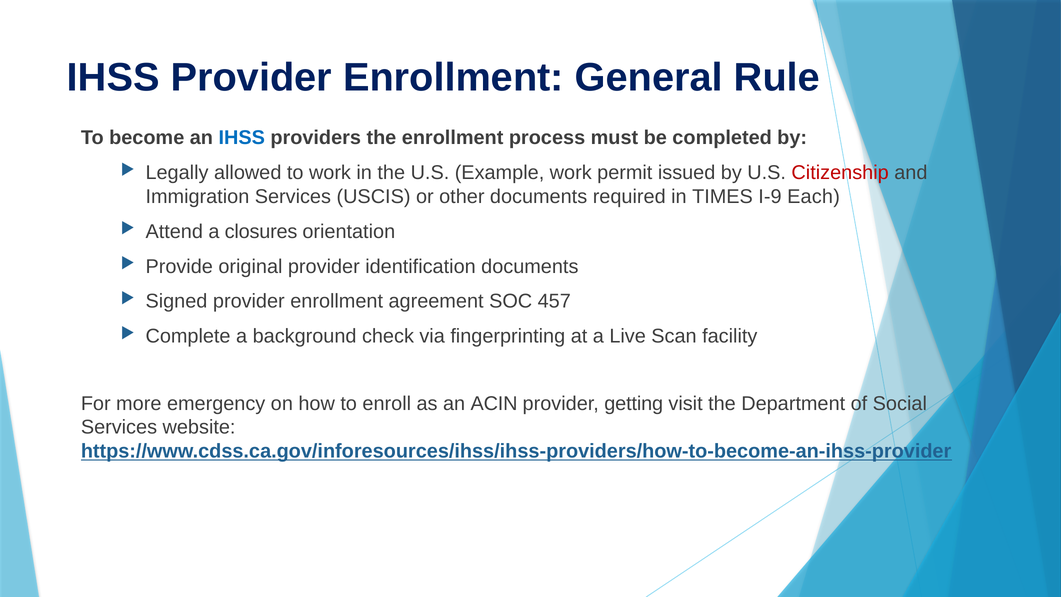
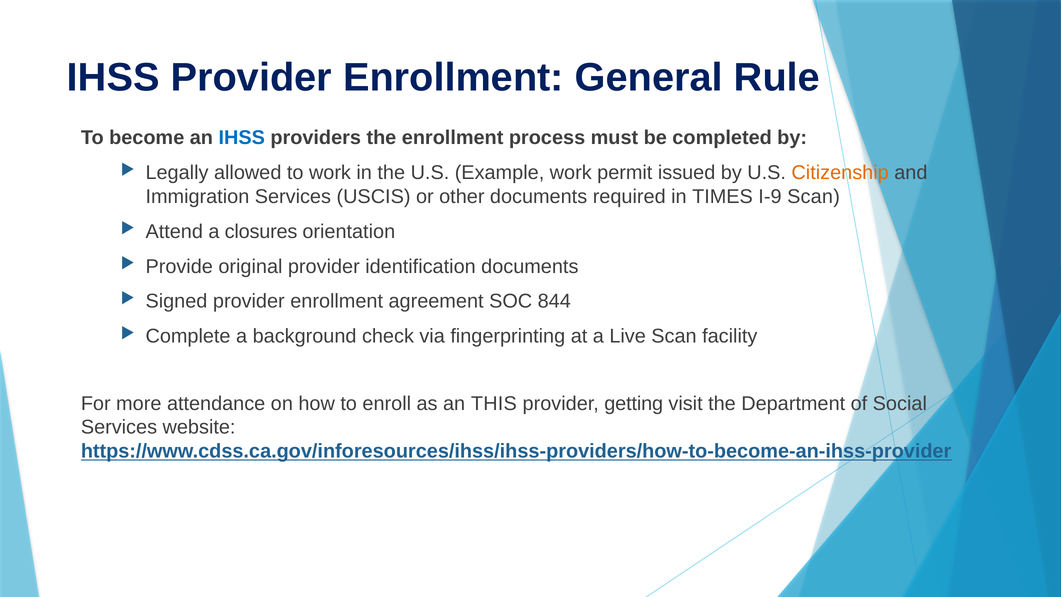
Citizenship colour: red -> orange (840, 173)
I-9 Each: Each -> Scan (814, 197)
457: 457 -> 844 (554, 301)
emergency: emergency -> attendance (216, 403)
ACIN: ACIN -> THIS (494, 403)
